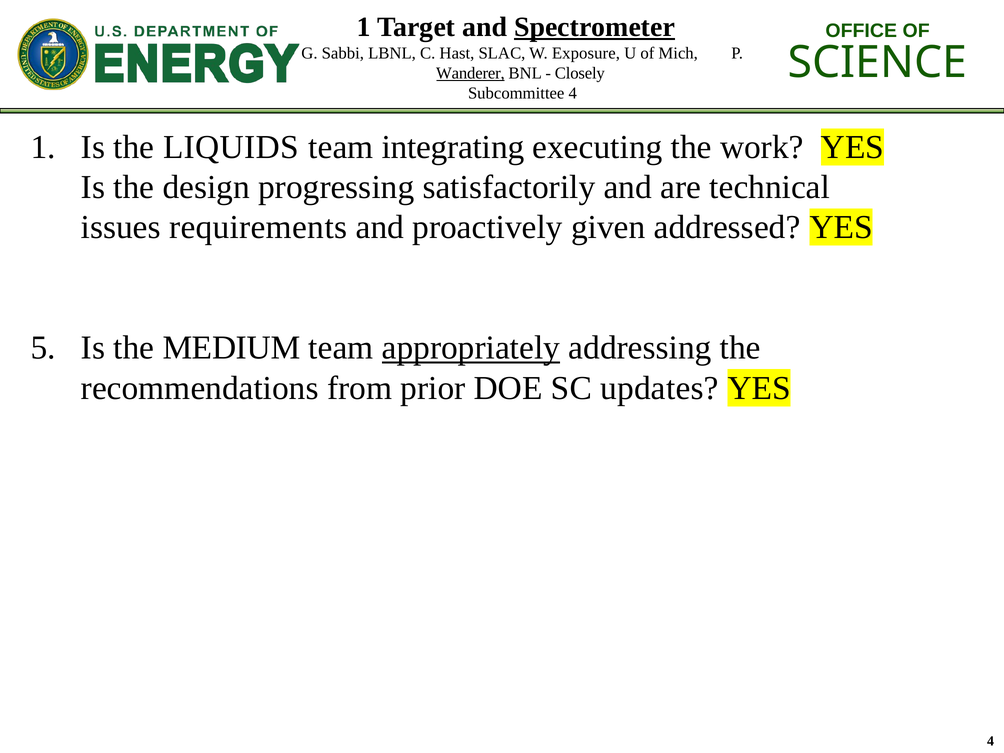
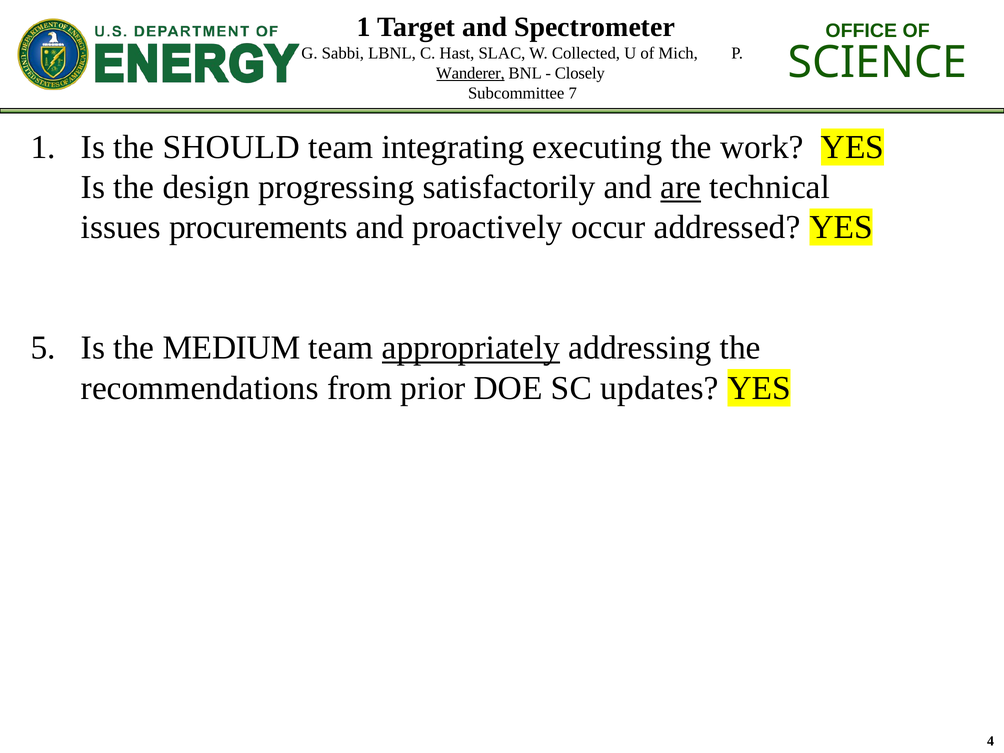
Spectrometer underline: present -> none (595, 27)
Exposure: Exposure -> Collected (586, 53)
Subcommittee 4: 4 -> 7 (573, 93)
LIQUIDS: LIQUIDS -> SHOULD (231, 147)
are underline: none -> present (681, 187)
requirements: requirements -> procurements (258, 227)
given: given -> occur (608, 227)
